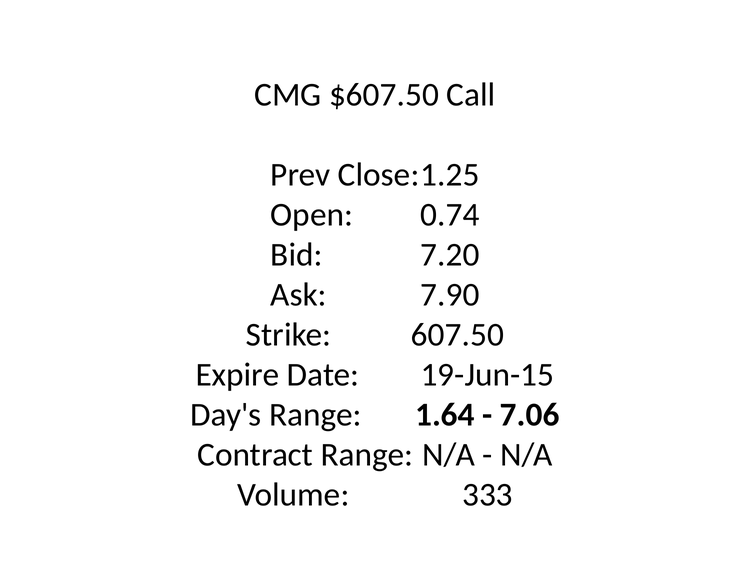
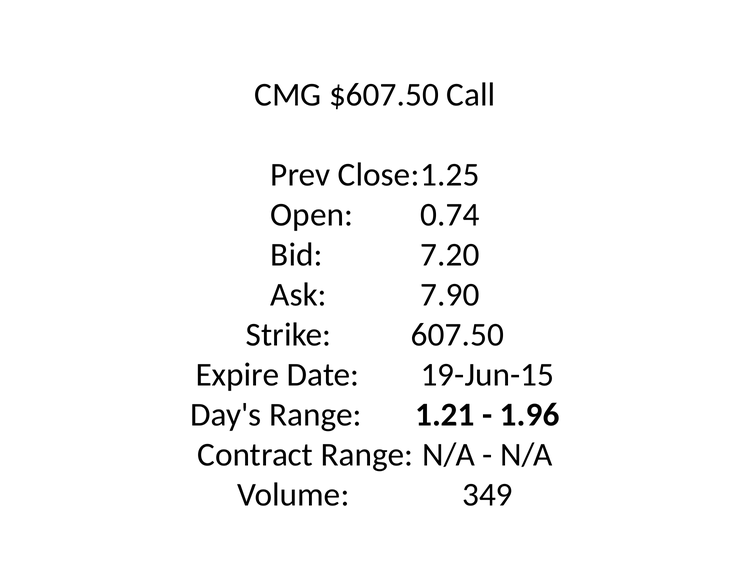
1.64: 1.64 -> 1.21 (445, 415)
7.06: 7.06 -> 1.96 (530, 415)
333: 333 -> 349 (487, 495)
